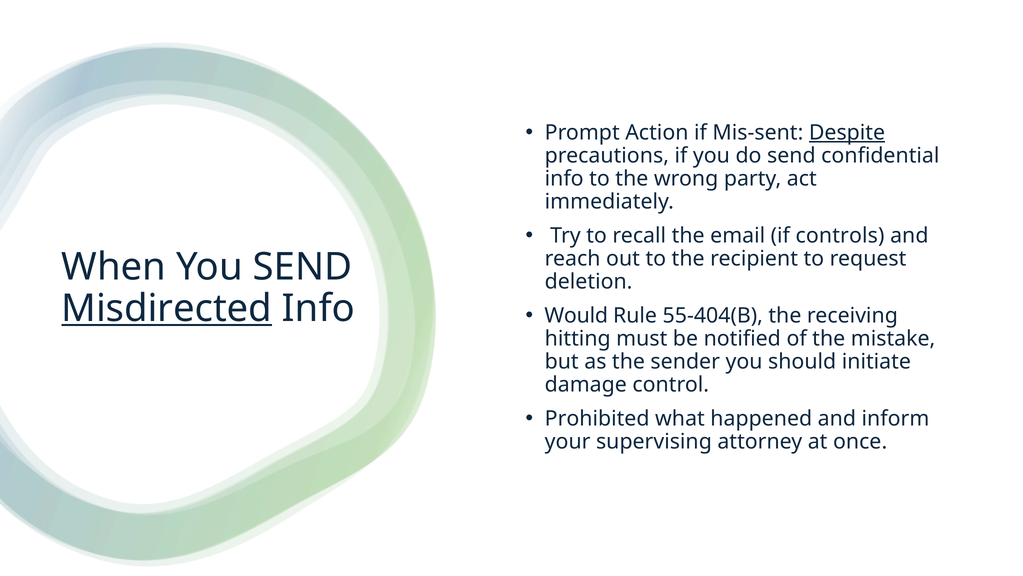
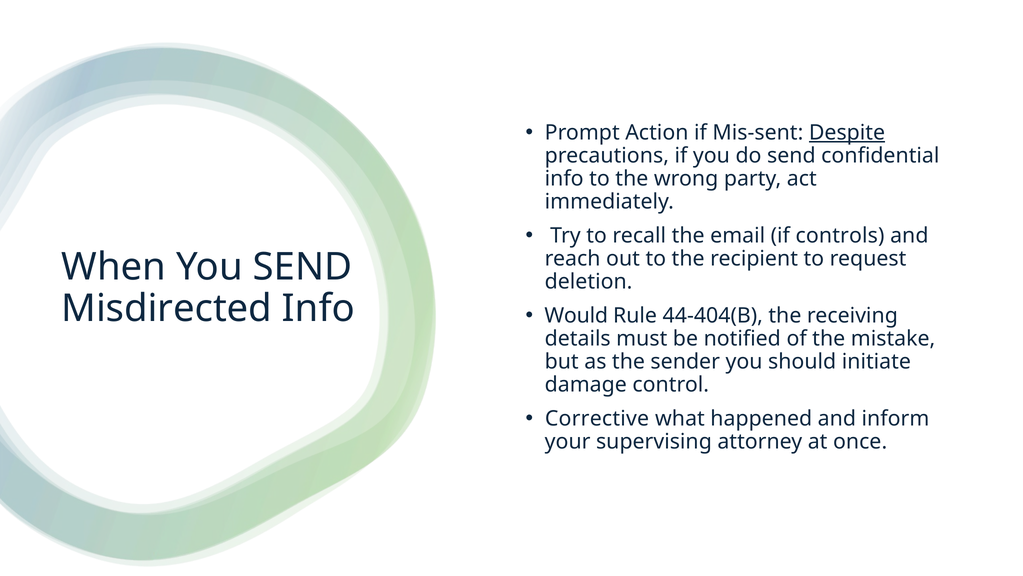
Misdirected underline: present -> none (167, 308)
55-404(B: 55-404(B -> 44-404(B (713, 315)
hitting: hitting -> details (578, 338)
Prohibited: Prohibited -> Corrective (597, 418)
